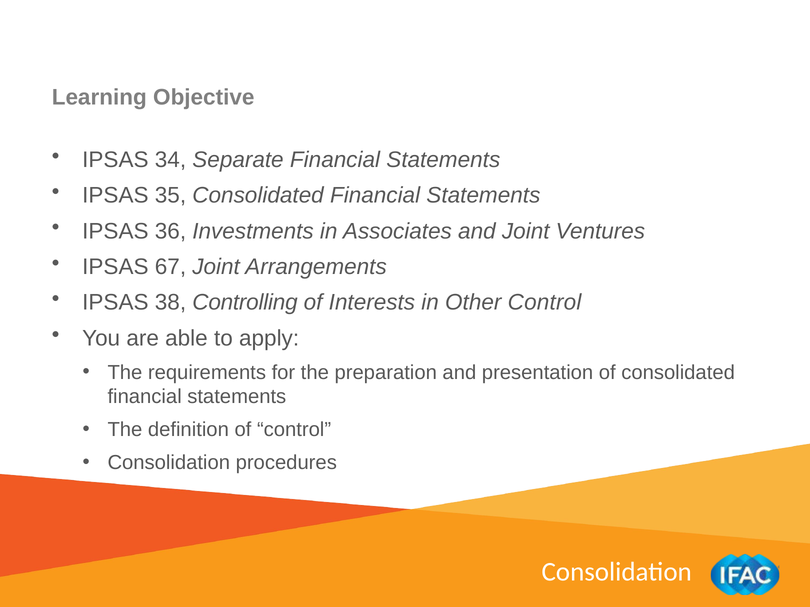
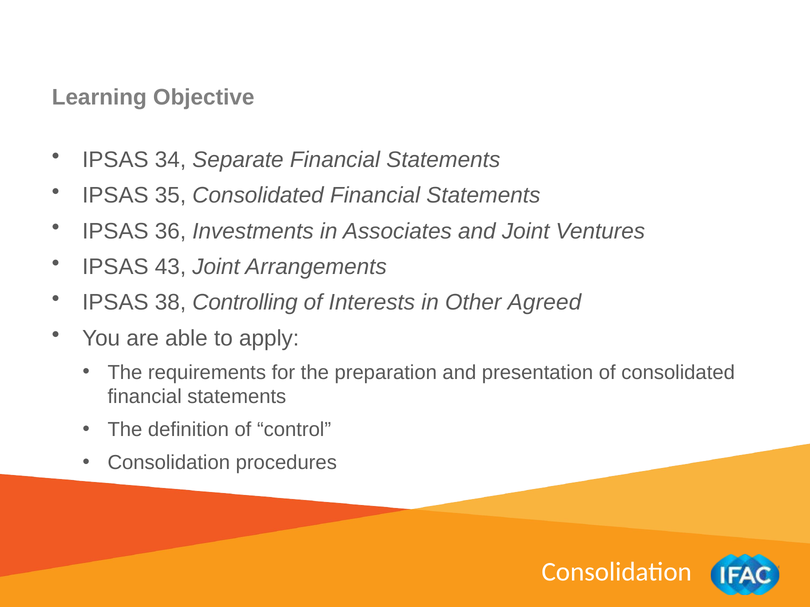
67: 67 -> 43 (170, 267)
Other Control: Control -> Agreed (545, 303)
